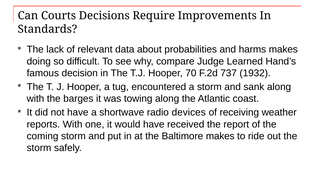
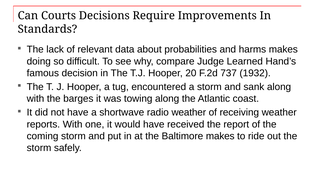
70: 70 -> 20 (191, 73)
radio devices: devices -> weather (189, 112)
